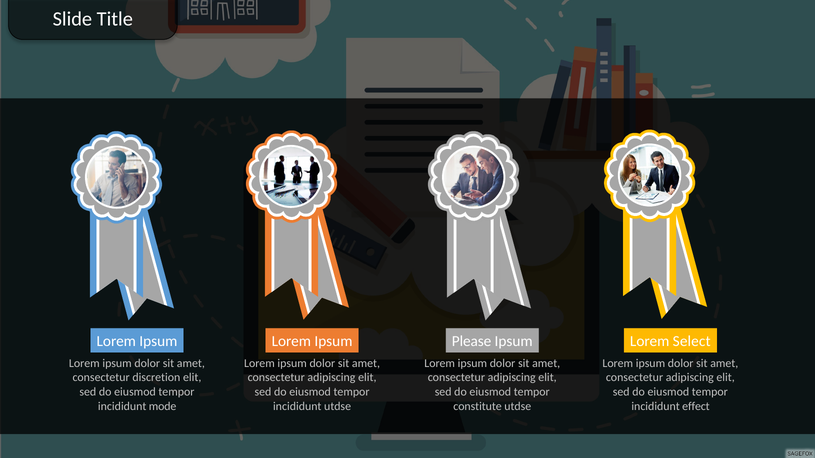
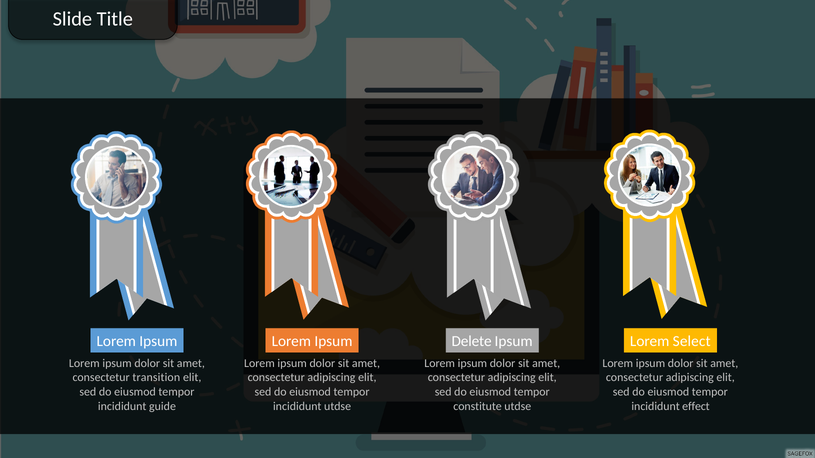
Please: Please -> Delete (472, 342)
discretion: discretion -> transition (156, 378)
mode: mode -> guide (162, 406)
